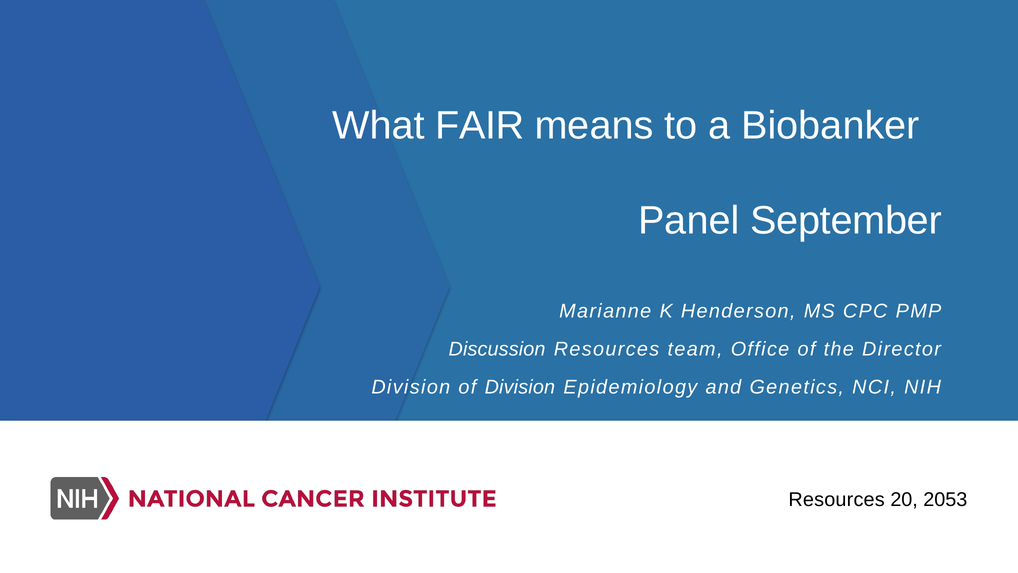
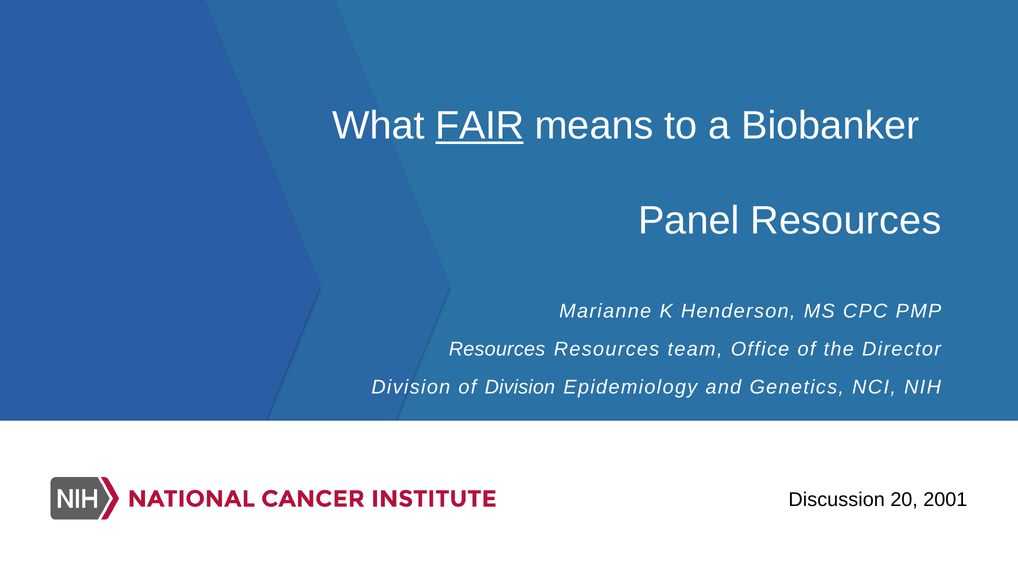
FAIR underline: none -> present (480, 125)
Panel September: September -> Resources (846, 221)
Discussion: Discussion -> Resources (497, 349)
Resources: Resources -> Discussion (837, 499)
2053: 2053 -> 2001 (945, 499)
